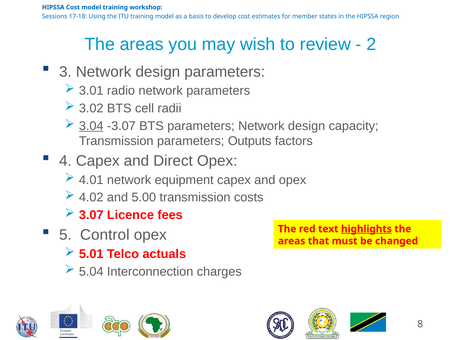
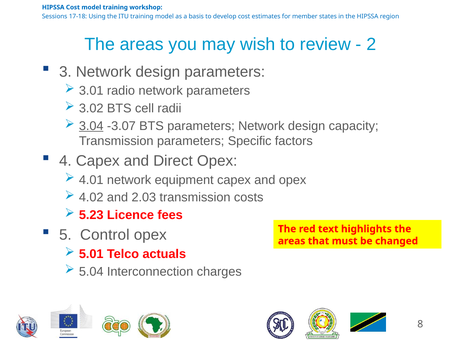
Outputs: Outputs -> Specific (250, 141)
5.00: 5.00 -> 2.03 (144, 198)
3.07: 3.07 -> 5.23 (91, 215)
highlights underline: present -> none (366, 229)
